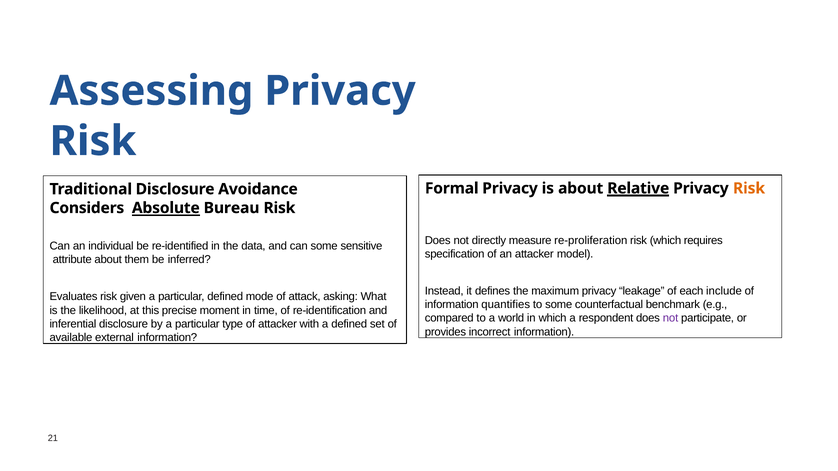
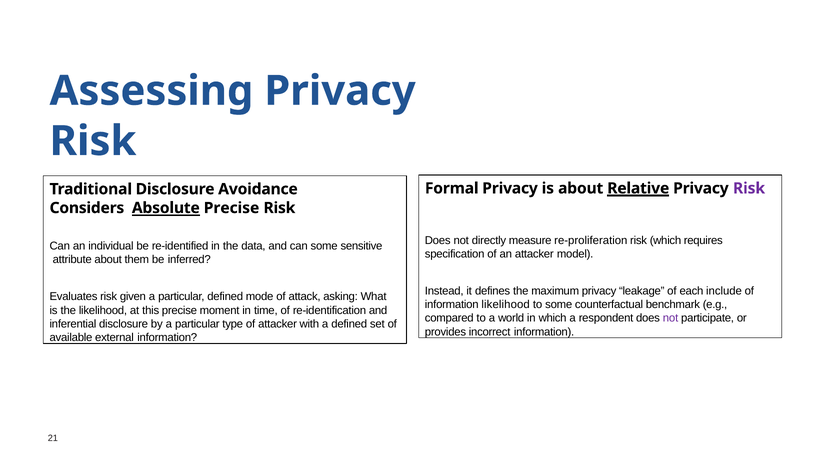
Risk colour: orange -> purple (749, 188)
Absolute Bureau: Bureau -> Precise (232, 208)
information quantifies: quantifies -> likelihood (506, 305)
